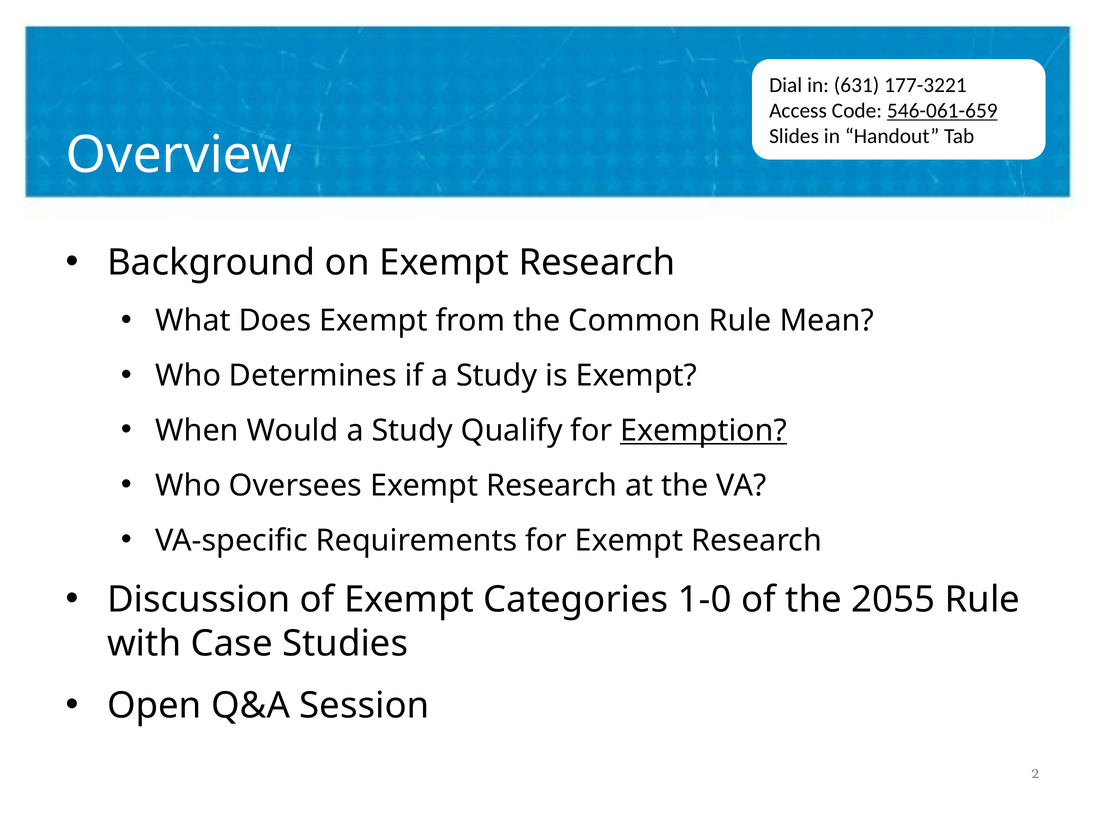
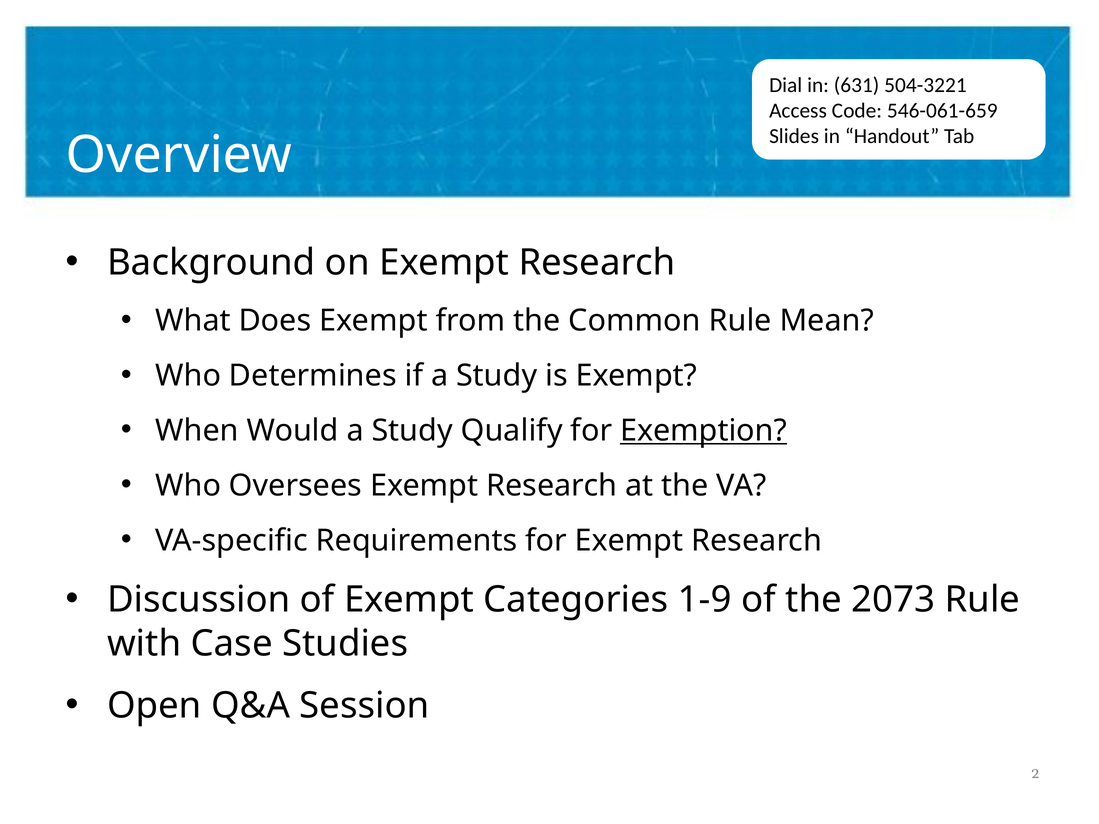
177-3221: 177-3221 -> 504-3221 (925, 85)
546-061-659 underline: present -> none (942, 111)
1-0: 1-0 -> 1-9 (705, 600)
2055: 2055 -> 2073 (893, 600)
